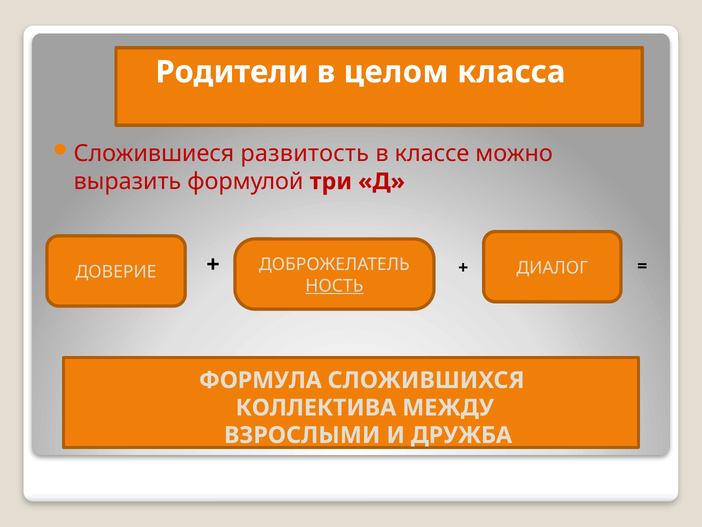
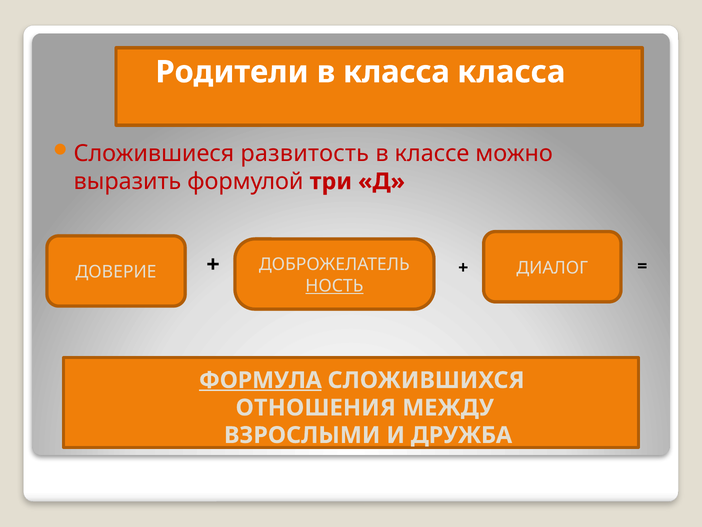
в целом: целом -> класса (396, 72)
ФОРМУЛА underline: none -> present (260, 380)
КОЛЛЕКТИВА: КОЛЛЕКТИВА -> ОТНОШЕНИЯ (316, 407)
